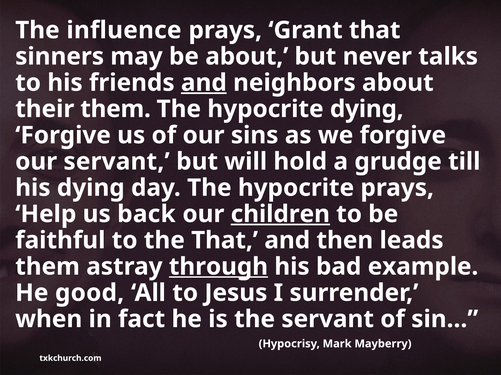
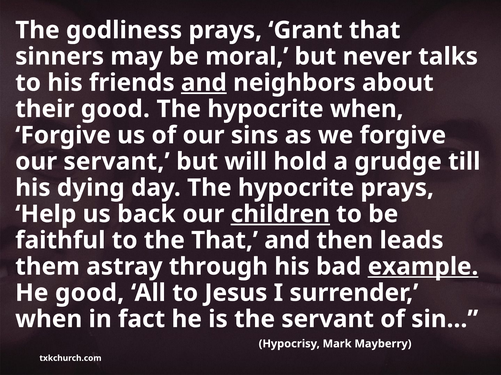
influence: influence -> godliness (124, 30)
be about: about -> moral (247, 57)
their them: them -> good (115, 109)
hypocrite dying: dying -> when (367, 109)
through underline: present -> none (218, 267)
example underline: none -> present (423, 267)
